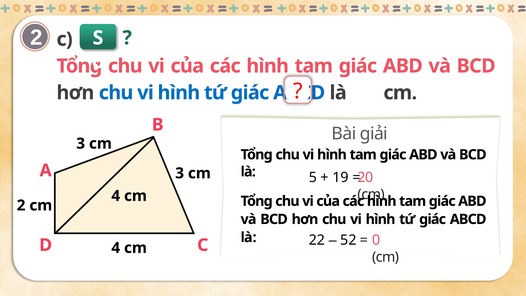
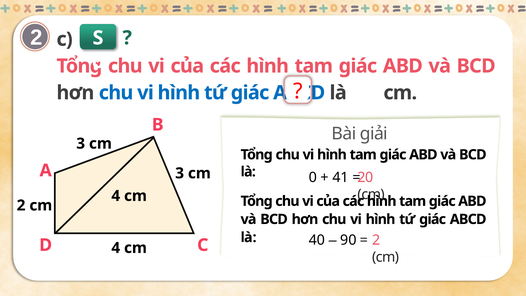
5: 5 -> 0 (313, 177)
19: 19 -> 41 (341, 177)
22: 22 -> 40 (317, 240)
52: 52 -> 90 (348, 240)
0: 0 -> 2 (376, 240)
